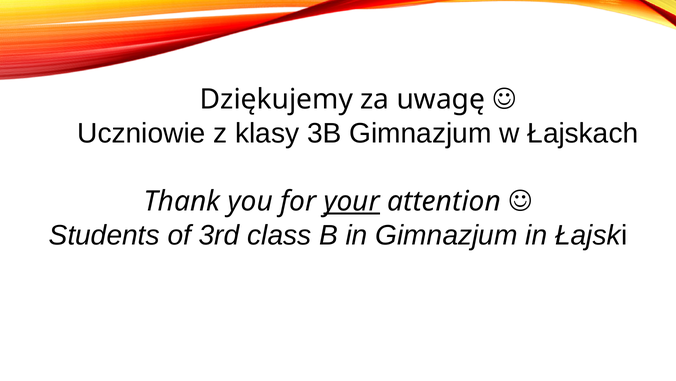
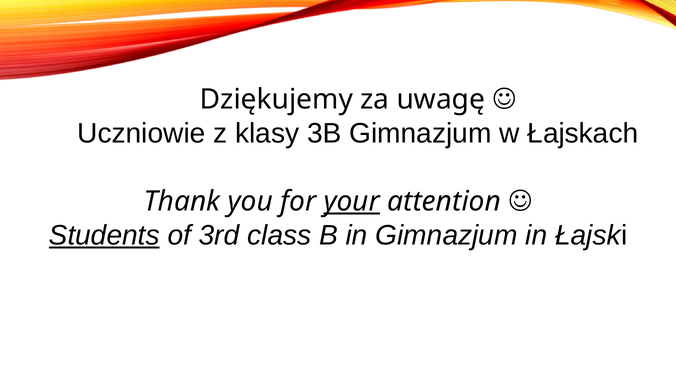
Students underline: none -> present (104, 235)
